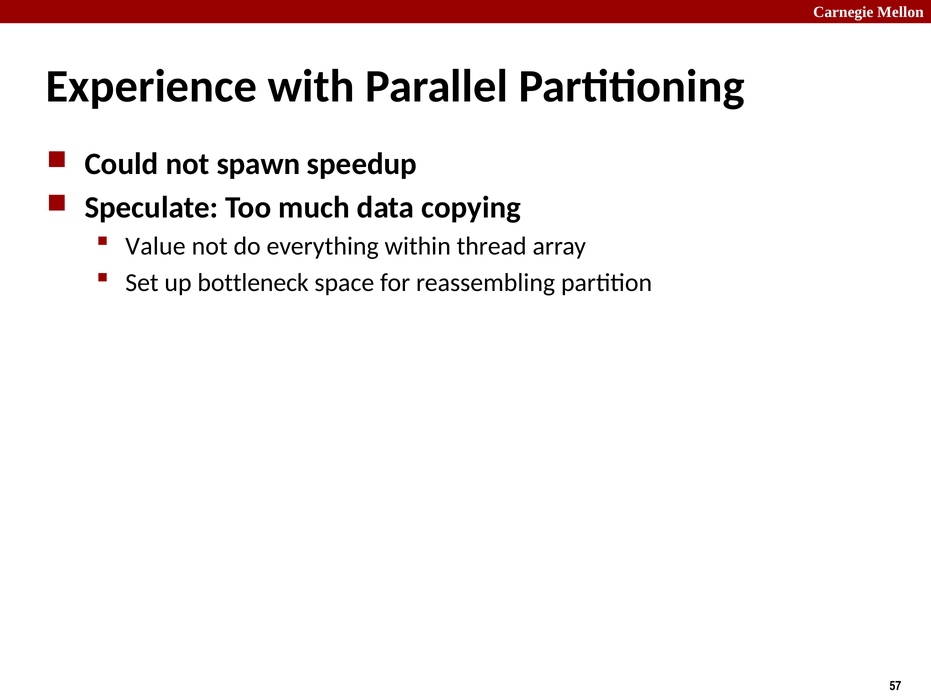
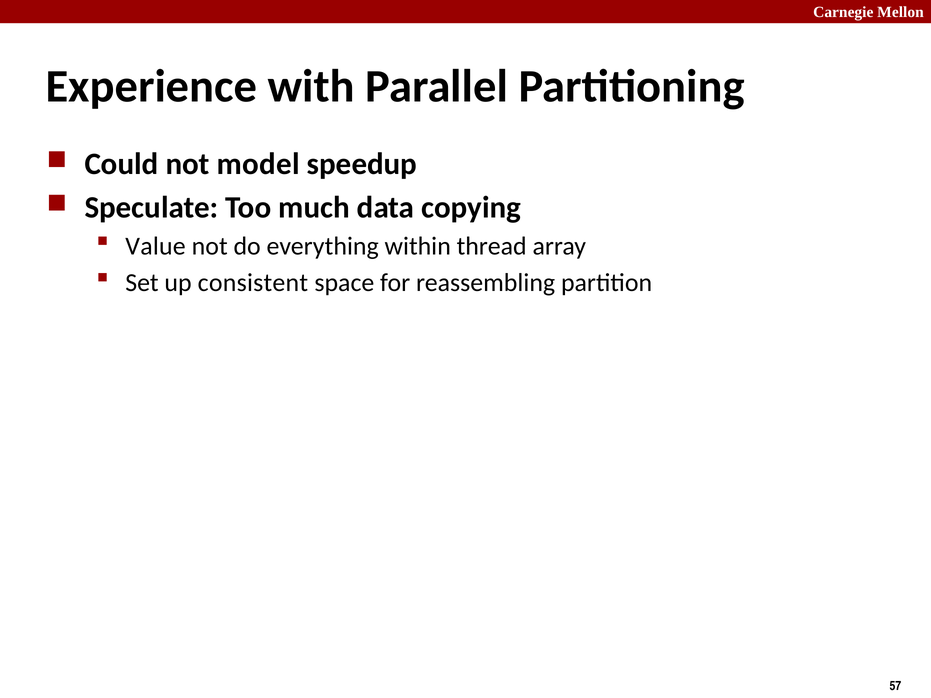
spawn: spawn -> model (258, 164)
bottleneck: bottleneck -> consistent (253, 283)
